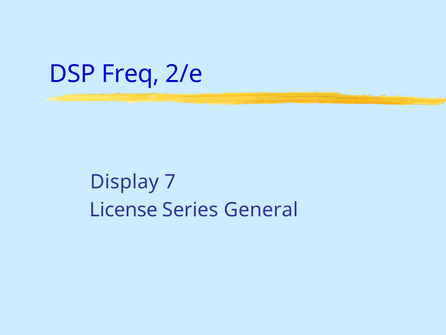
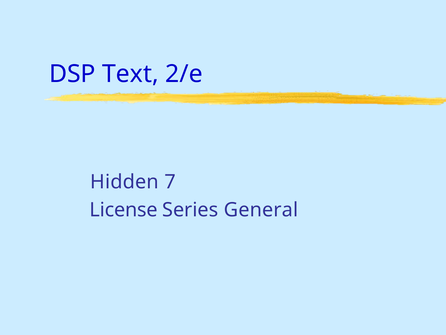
Freq: Freq -> Text (130, 74)
Display: Display -> Hidden (125, 182)
